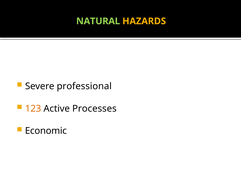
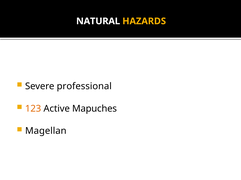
NATURAL colour: light green -> white (98, 21)
Processes: Processes -> Mapuches (95, 109)
Economic: Economic -> Magellan (46, 131)
